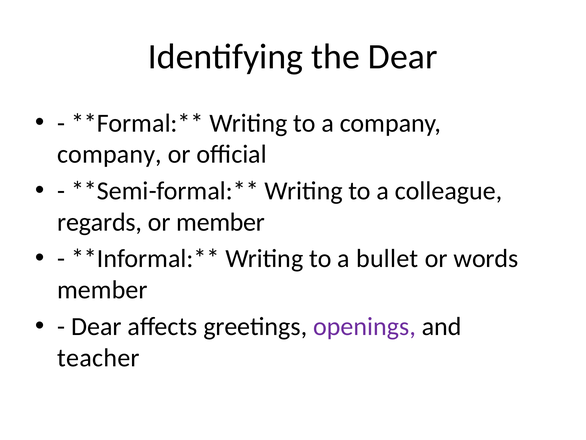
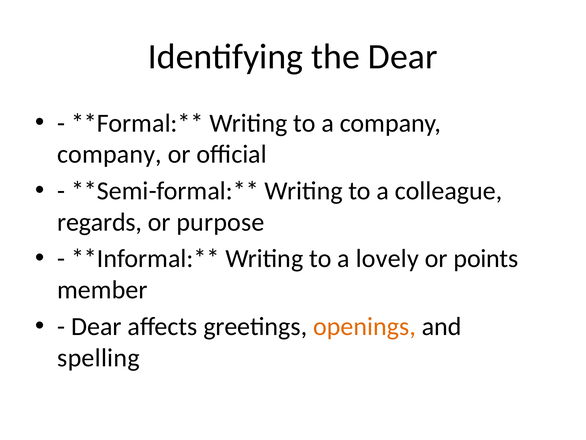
or member: member -> purpose (220, 222)
bullet: bullet -> lovely (387, 258)
words: words -> points (486, 258)
openings colour: purple -> orange (364, 326)
teacher: teacher -> spelling (98, 357)
